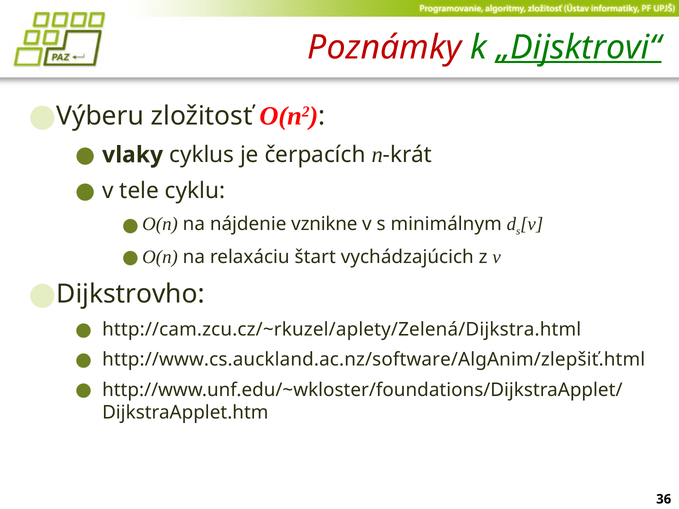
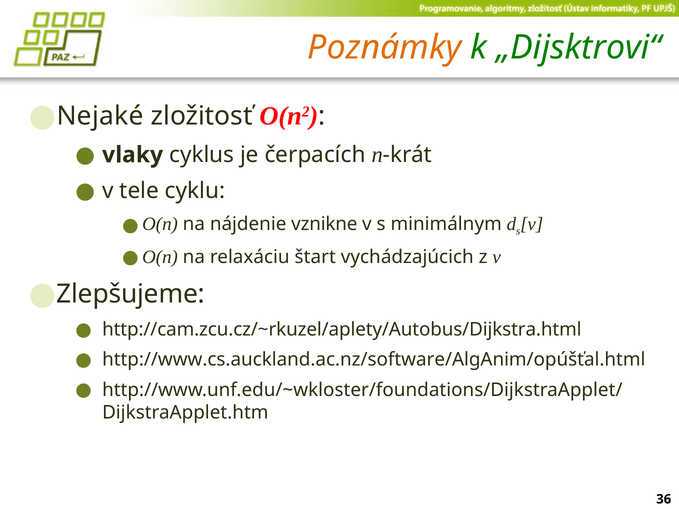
Poznámky colour: red -> orange (385, 48)
„Dijsktrovi“ underline: present -> none (579, 48)
Výberu: Výberu -> Nejaké (100, 116)
Dijkstrovho: Dijkstrovho -> Zlepšujeme (131, 294)
http://cam.zcu.cz/~rkuzel/aplety/Zelená/Dijkstra.html: http://cam.zcu.cz/~rkuzel/aplety/Zelená/Dijkstra.html -> http://cam.zcu.cz/~rkuzel/aplety/Autobus/Dijkstra.html (342, 330)
http://www.cs.auckland.ac.nz/software/AlgAnim/zlepšiť.html: http://www.cs.auckland.ac.nz/software/AlgAnim/zlepšiť.html -> http://www.cs.auckland.ac.nz/software/AlgAnim/opúšťal.html (374, 360)
